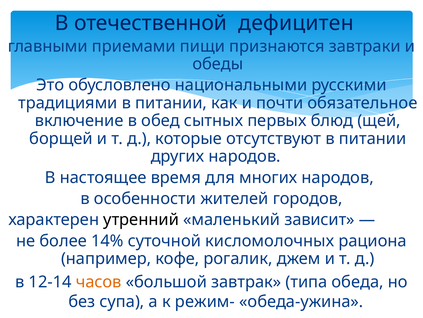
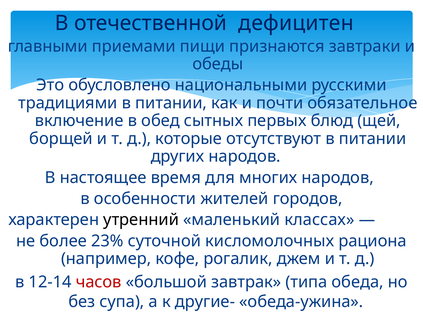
зависит: зависит -> классах (319, 219)
14%: 14% -> 23% (107, 240)
часов colour: orange -> red (99, 281)
режим-: режим- -> другие- (205, 301)
